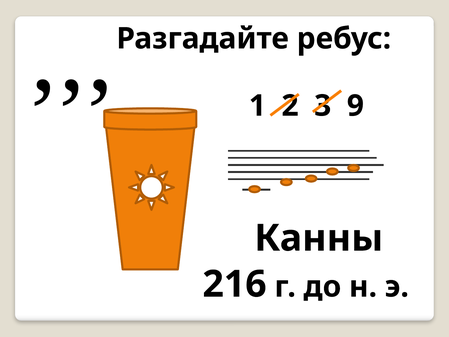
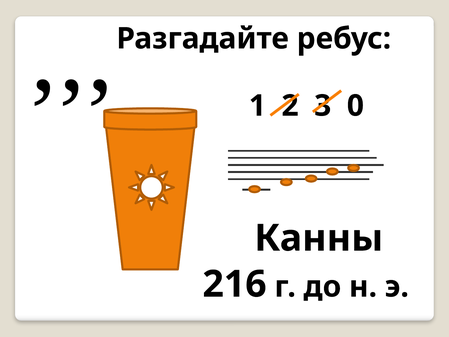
9: 9 -> 0 (355, 106)
